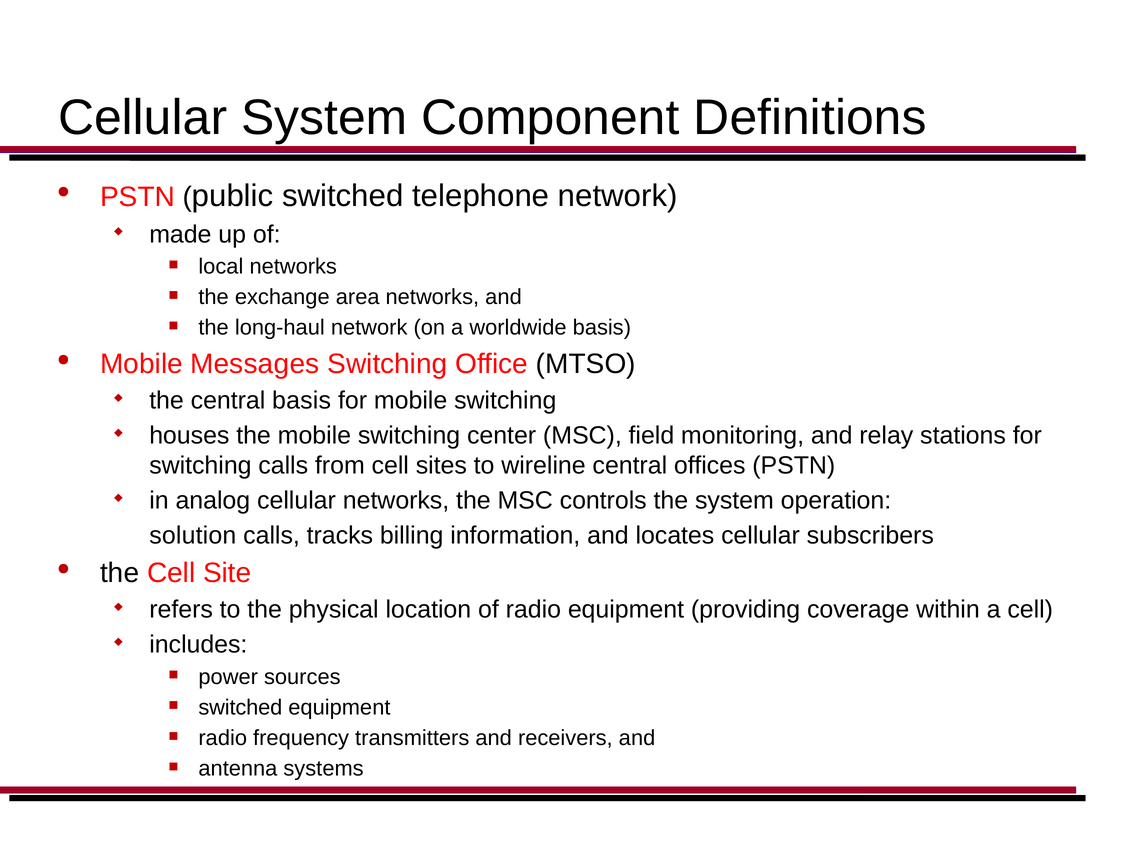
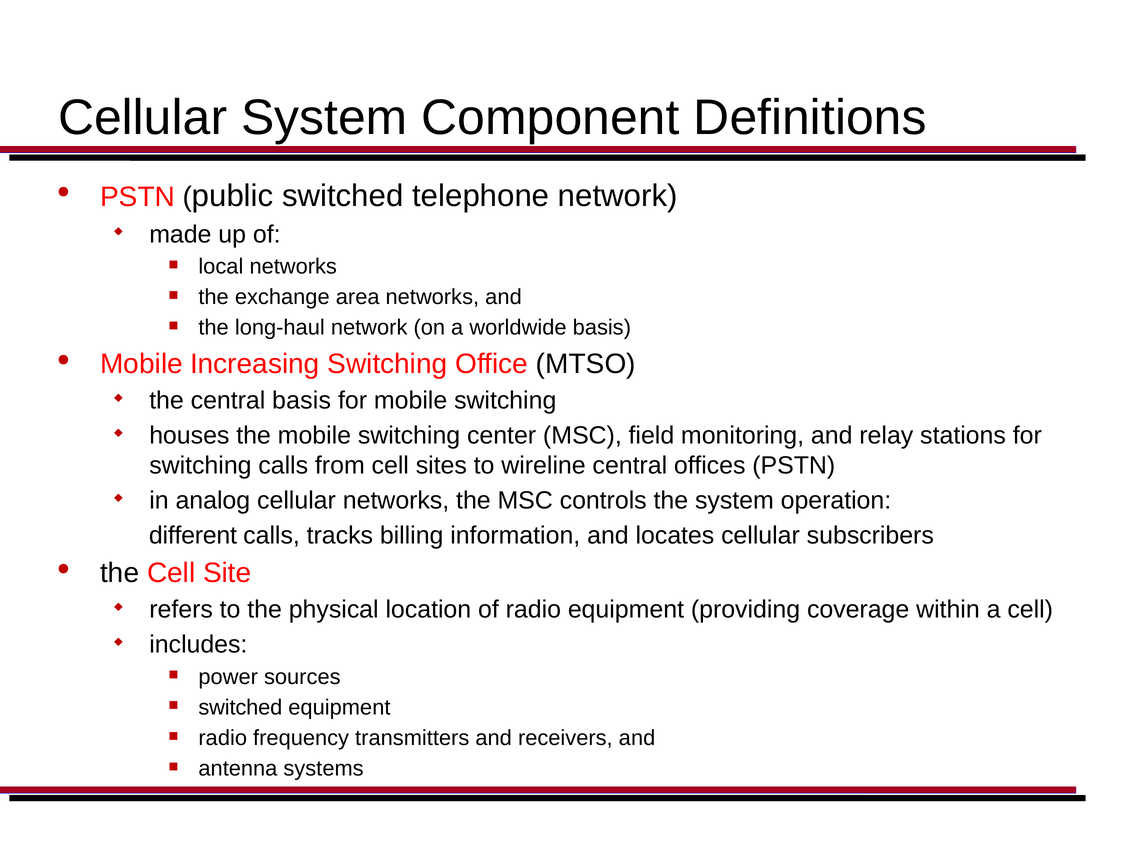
Messages: Messages -> Increasing (255, 363)
solution: solution -> different (193, 535)
